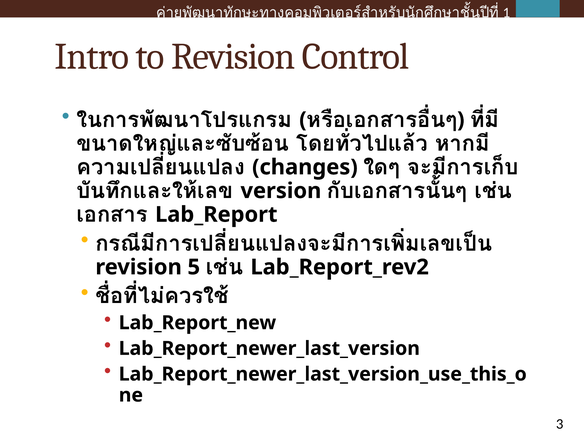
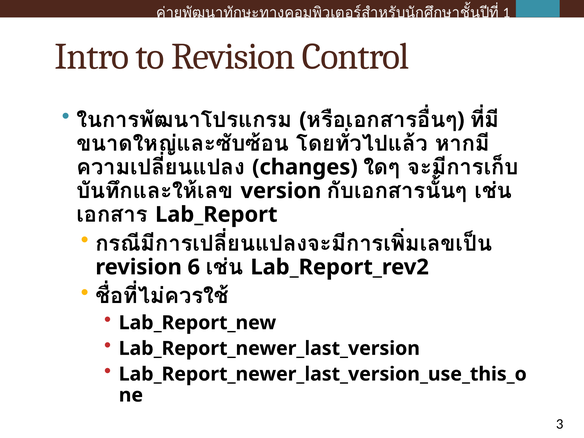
5: 5 -> 6 (194, 267)
